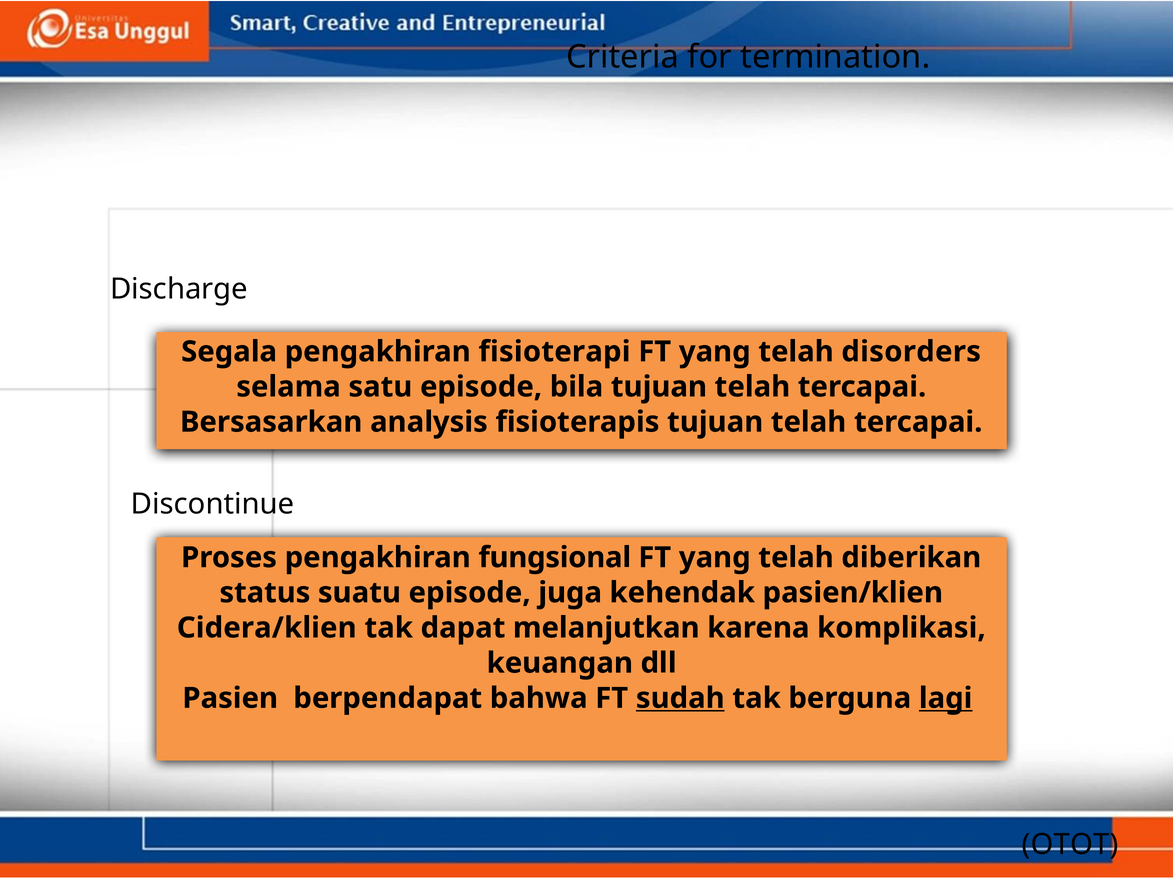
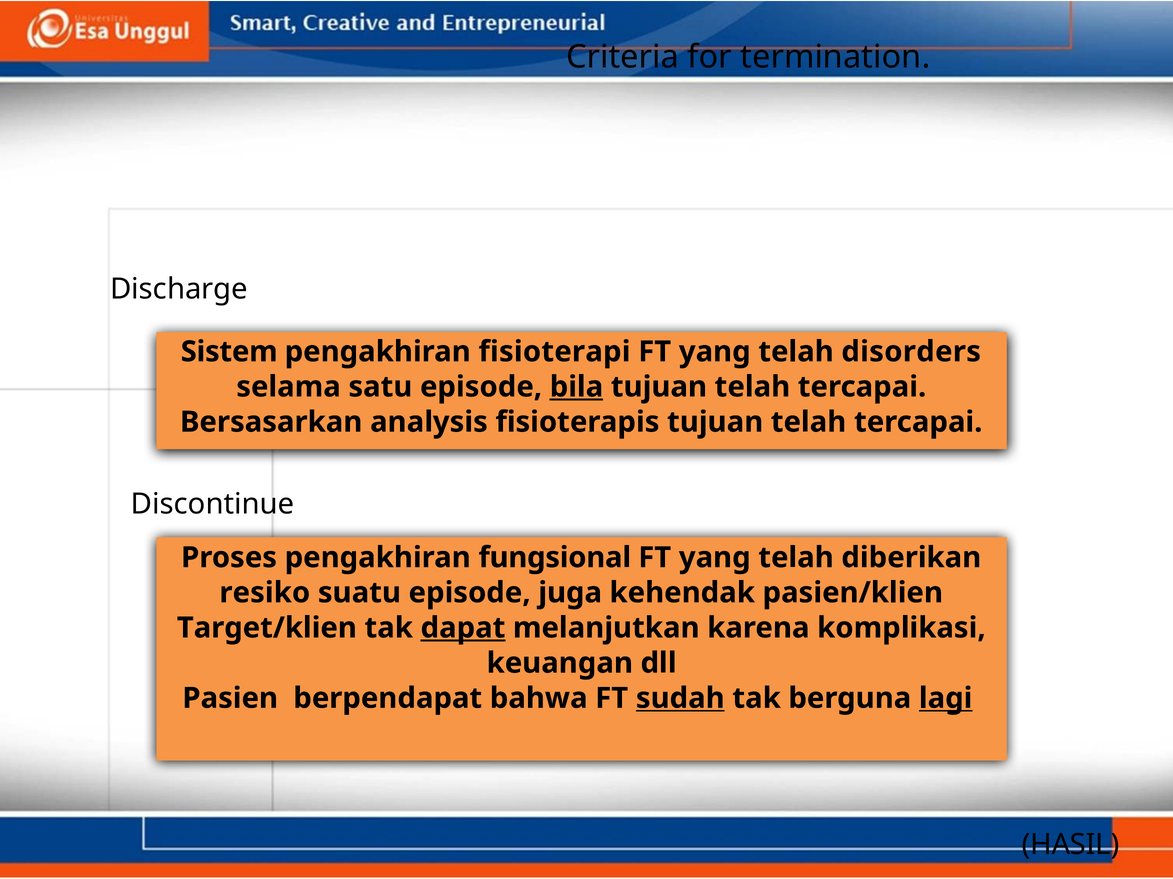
Segala: Segala -> Sistem (229, 352)
bila underline: none -> present (576, 387)
status: status -> resiko (265, 593)
Cidera/klien: Cidera/klien -> Target/klien (267, 628)
dapat underline: none -> present (463, 628)
OTOT: OTOT -> HASIL (1070, 845)
